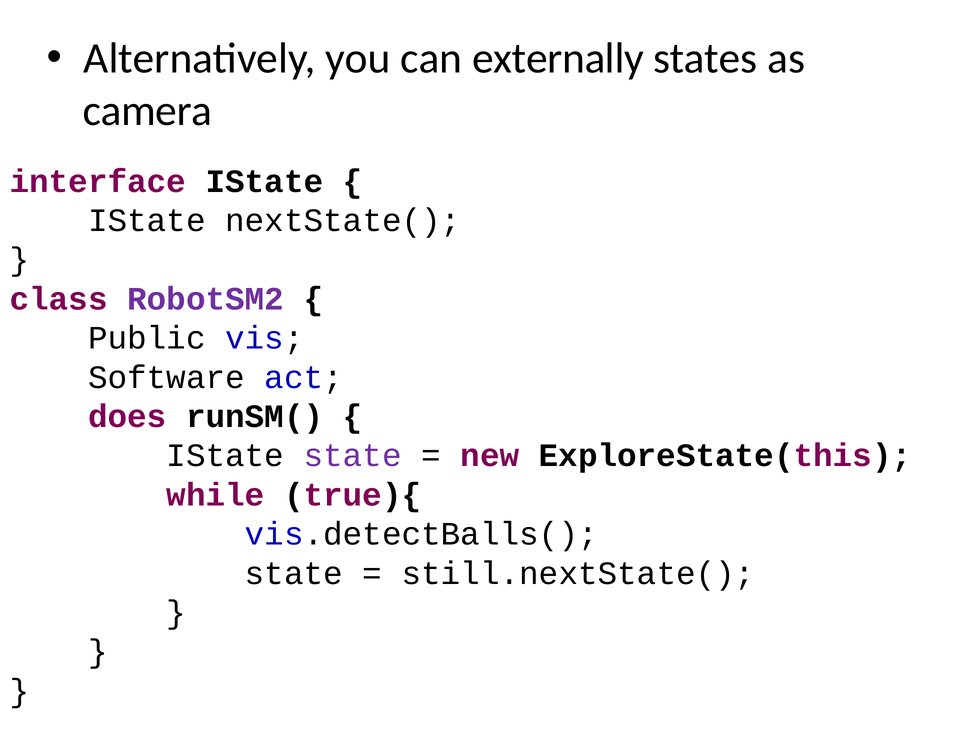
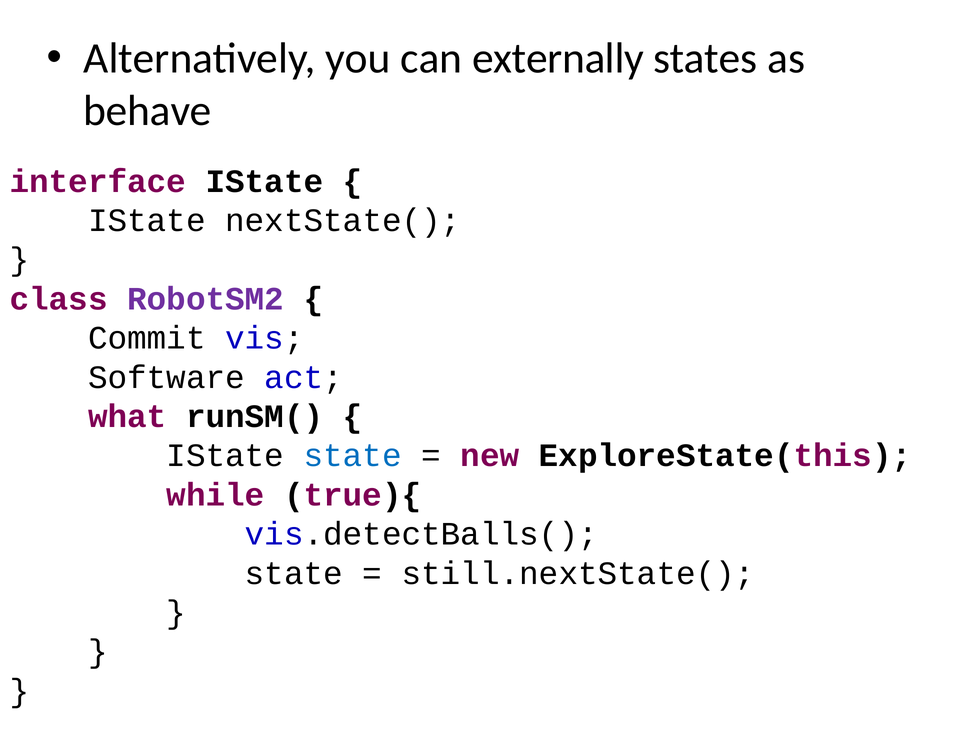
camera: camera -> behave (147, 111)
Public: Public -> Commit (147, 338)
does: does -> what (127, 416)
state colour: purple -> blue (353, 456)
